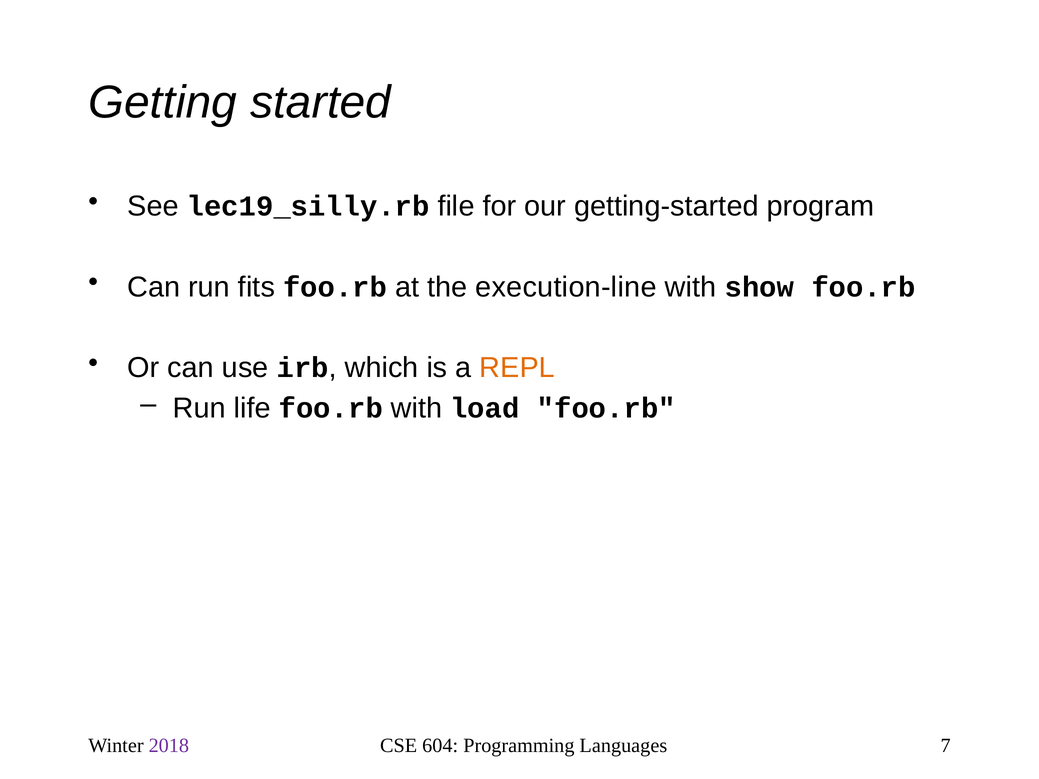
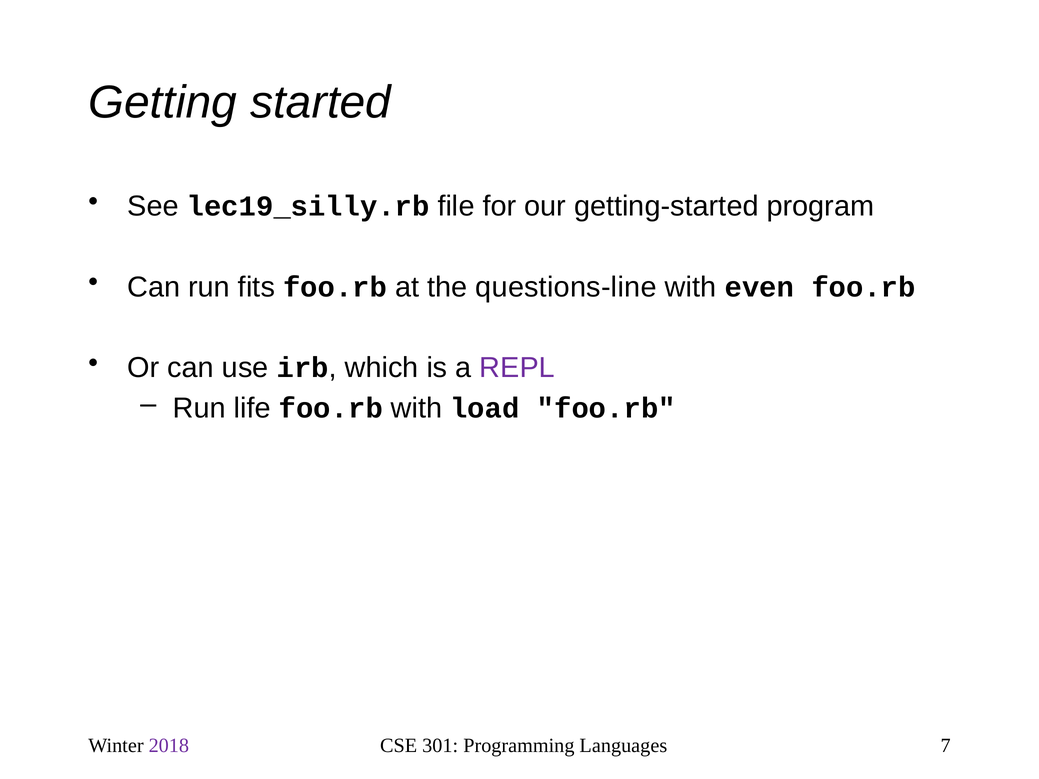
execution-line: execution-line -> questions-line (566, 287)
show: show -> even (759, 287)
REPL colour: orange -> purple (517, 368)
604: 604 -> 301 (440, 746)
